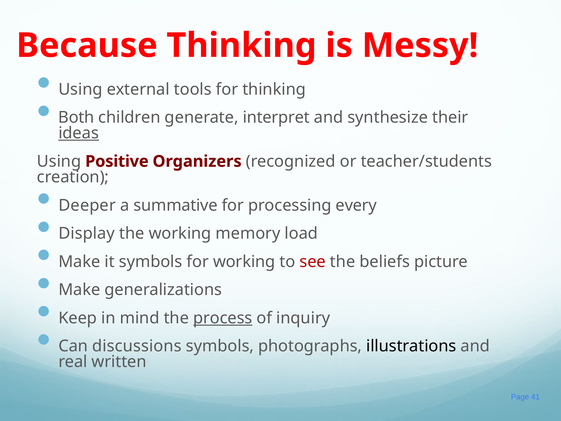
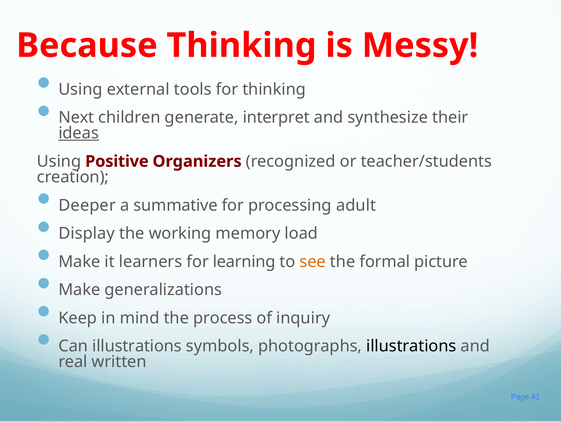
Both: Both -> Next (76, 117)
every: every -> adult (356, 205)
it symbols: symbols -> learners (151, 261)
for working: working -> learning (244, 261)
see colour: red -> orange (313, 261)
beliefs: beliefs -> formal (385, 261)
process underline: present -> none (223, 318)
Can discussions: discussions -> illustrations (137, 346)
